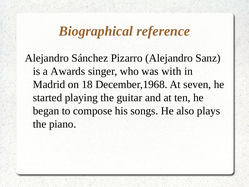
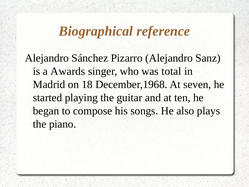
with: with -> total (171, 71)
